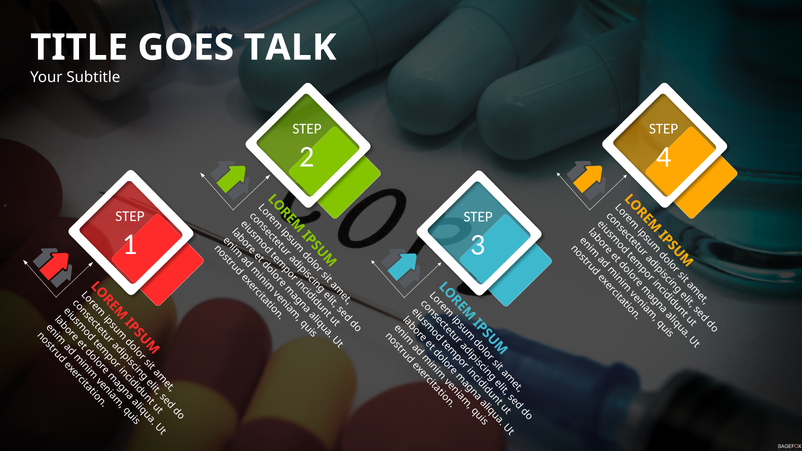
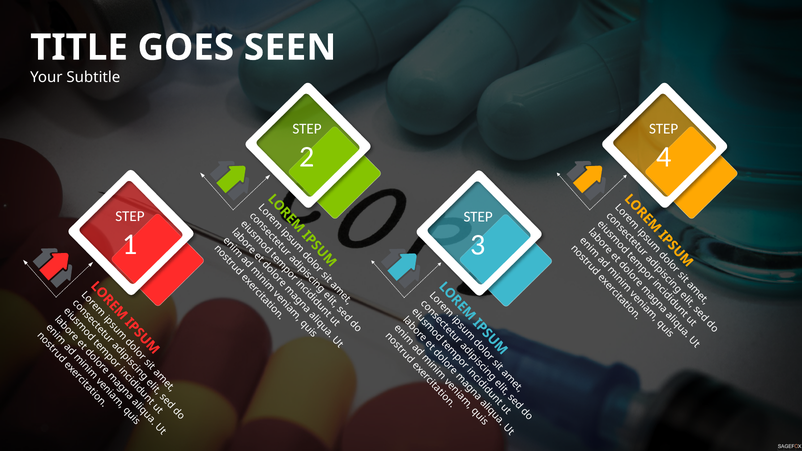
TALK: TALK -> SEEN (290, 48)
